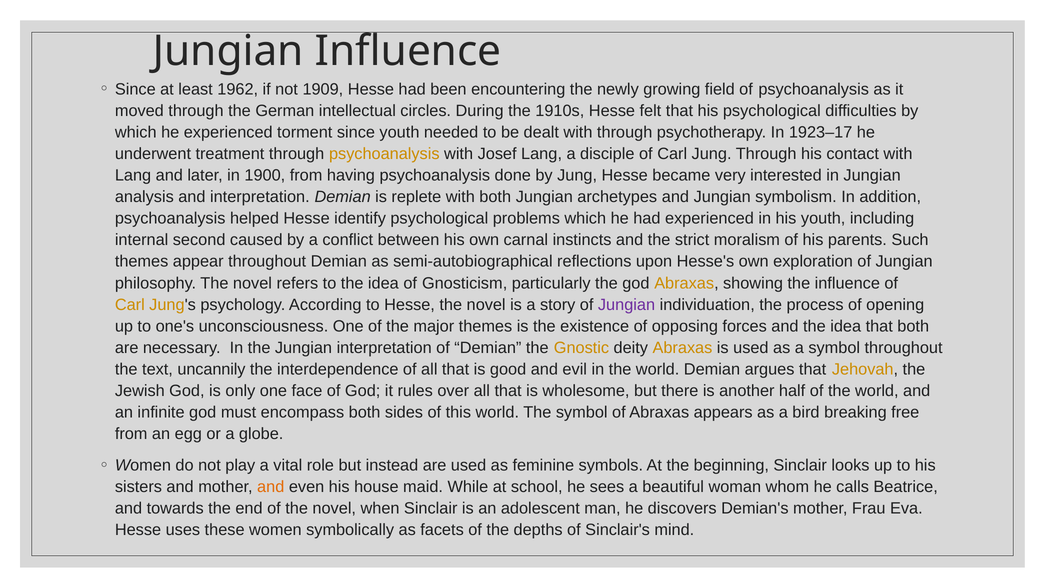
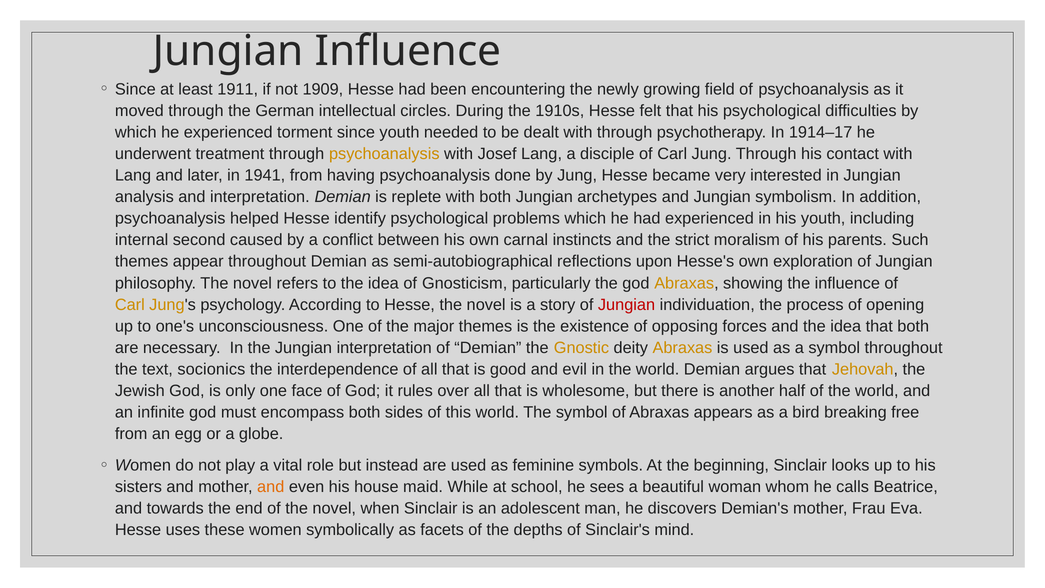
1962: 1962 -> 1911 (238, 89)
1923–17: 1923–17 -> 1914–17 (821, 132)
1900: 1900 -> 1941 (265, 175)
Jungian colour: purple -> red (627, 305)
uncannily: uncannily -> socionics (211, 369)
